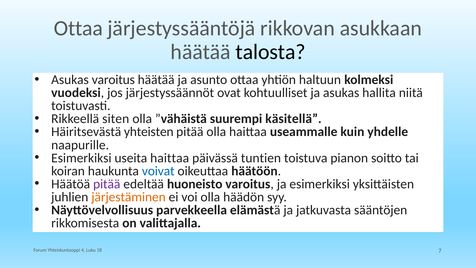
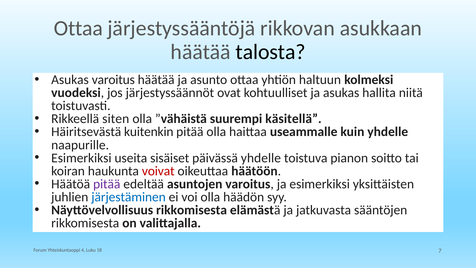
yhteisten: yhteisten -> kuitenkin (149, 132)
useita haittaa: haittaa -> sisäiset (170, 158)
päivässä tuntien: tuntien -> yhdelle (261, 158)
voivat colour: blue -> red (158, 171)
huoneisto: huoneisto -> asuntojen (195, 184)
järjestäminen colour: orange -> blue (129, 197)
Näyttövelvollisuus parvekkeella: parvekkeella -> rikkomisesta (192, 210)
